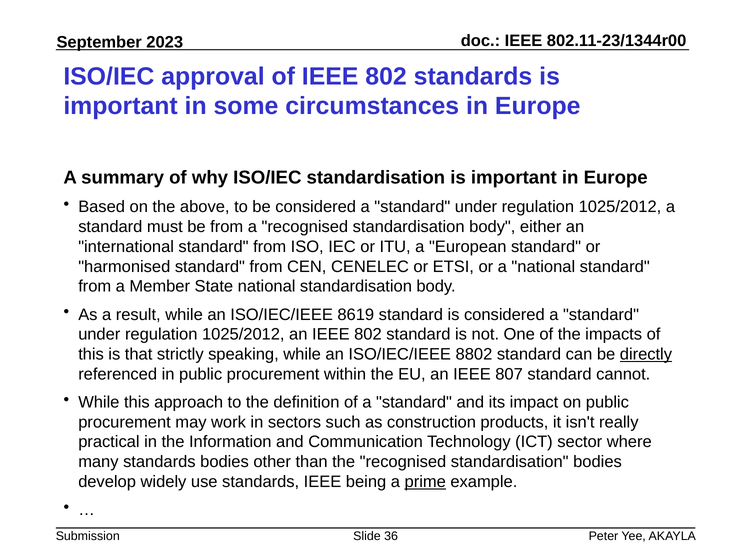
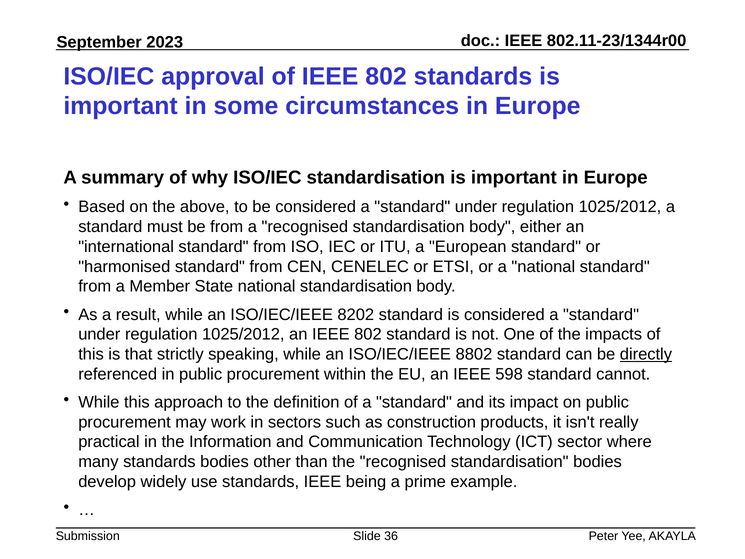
8619: 8619 -> 8202 (356, 314)
807: 807 -> 598 (509, 374)
prime underline: present -> none (425, 482)
